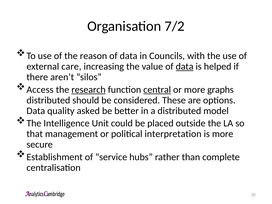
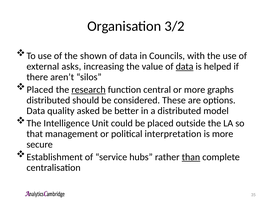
7/2: 7/2 -> 3/2 (175, 26)
reason: reason -> shown (93, 56)
care: care -> asks (71, 67)
Access: Access -> Placed (40, 90)
central underline: present -> none (157, 90)
than underline: none -> present (191, 157)
